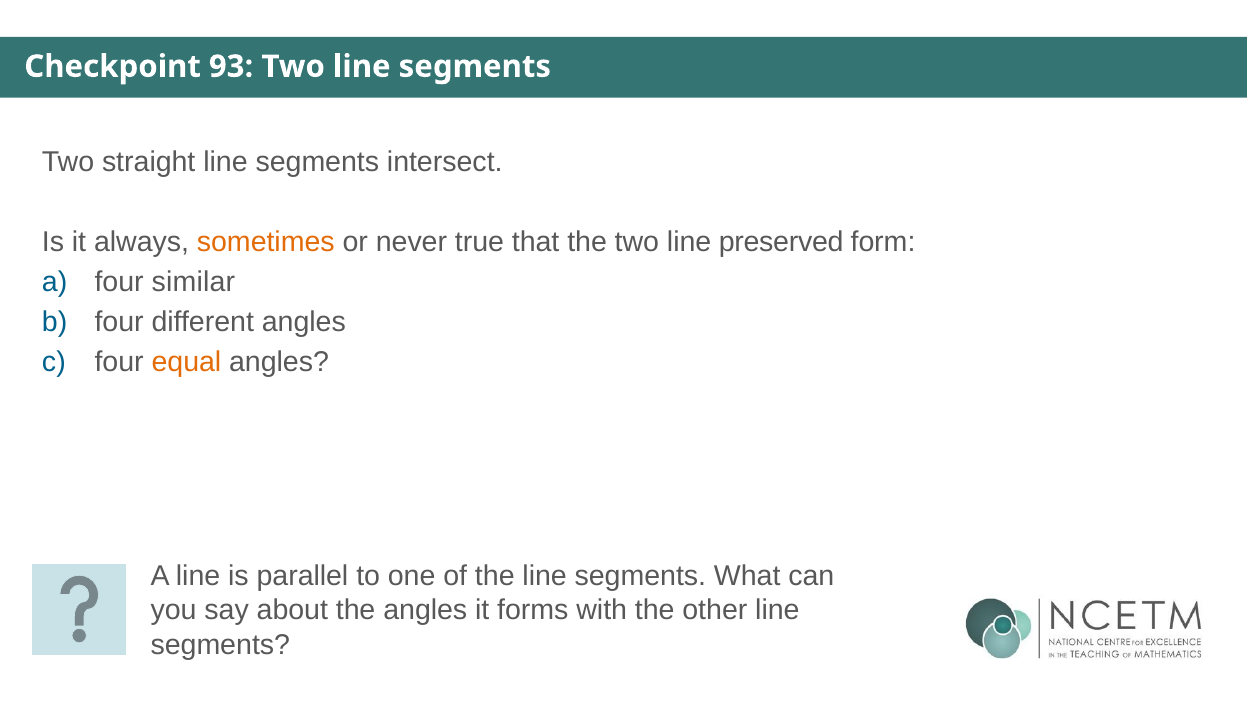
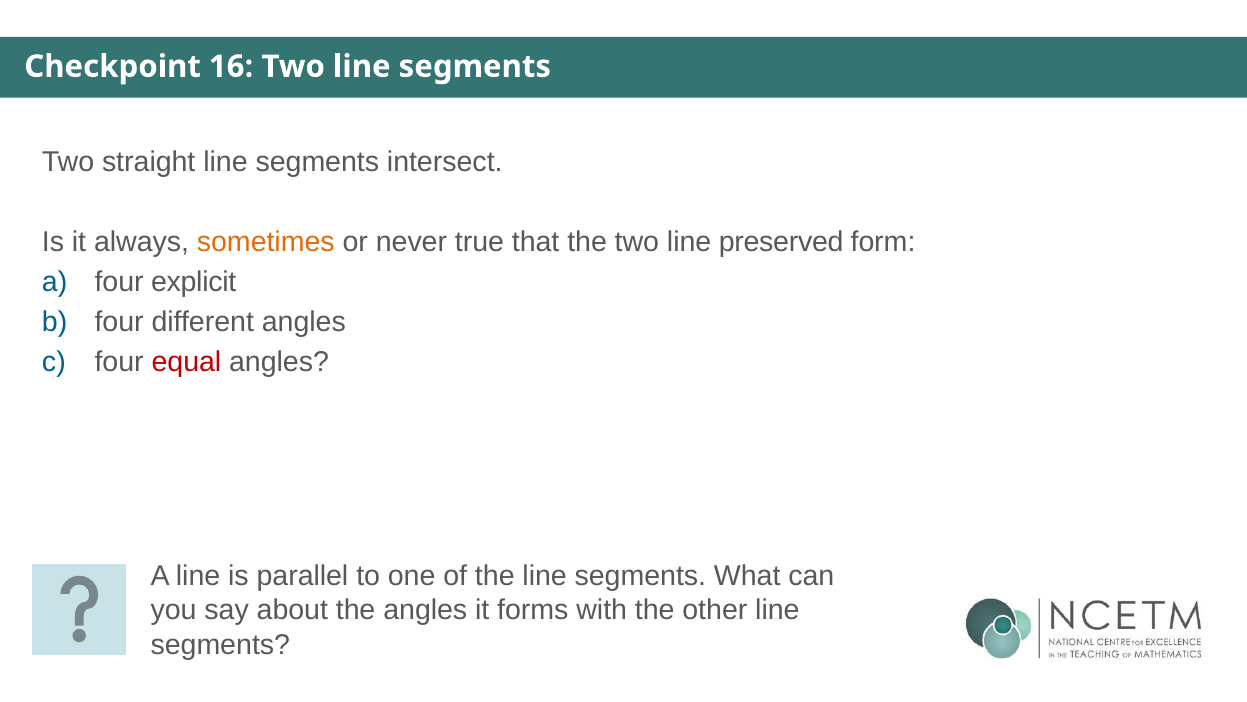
93: 93 -> 16 (231, 66)
similar: similar -> explicit (194, 282)
equal colour: orange -> red (186, 362)
